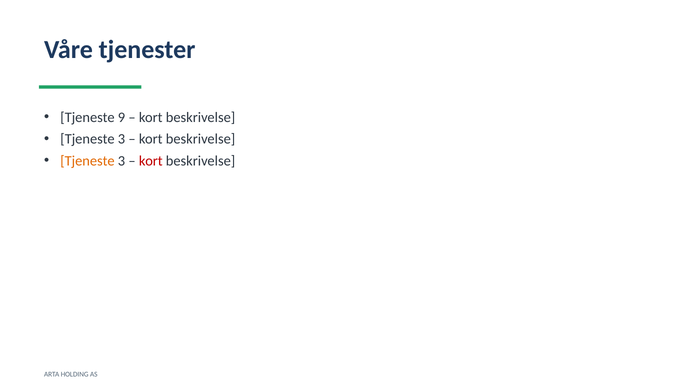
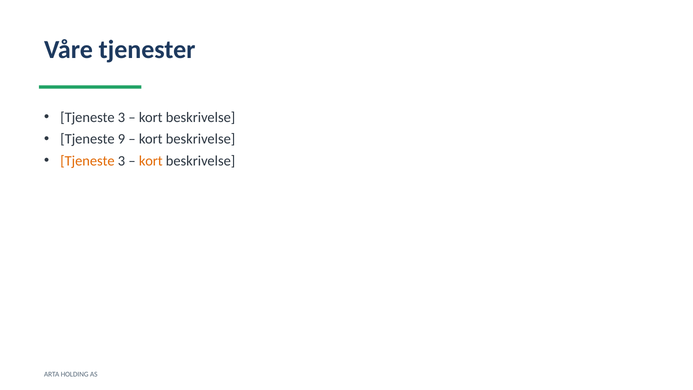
9: 9 -> 3 (121, 117)
3: 3 -> 9 (121, 139)
kort colour: red -> orange (151, 161)
